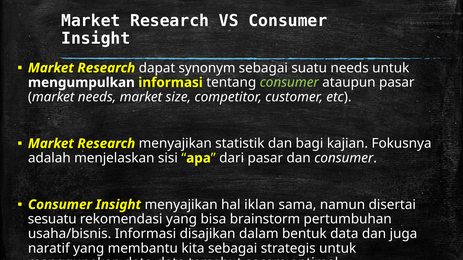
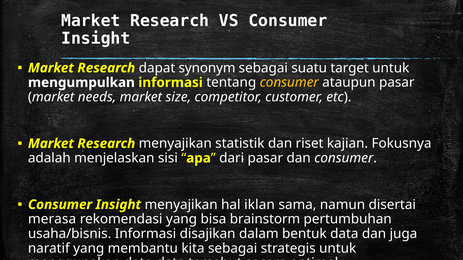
suatu needs: needs -> target (350, 68)
consumer colour: light green -> yellow (289, 83)
bagi: bagi -> riset (310, 144)
sesuatu: sesuatu -> merasa (52, 220)
